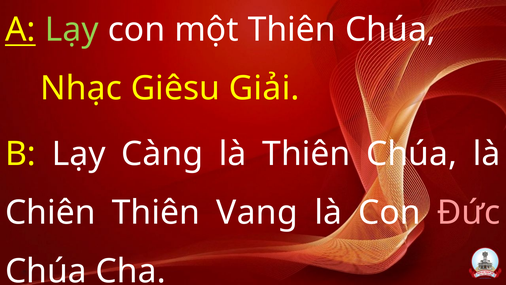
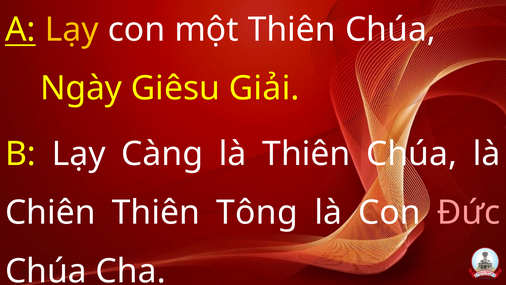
Lạy colour: light green -> yellow (72, 30)
Nhạc: Nhạc -> Ngày (81, 88)
Vang: Vang -> Tông (257, 212)
